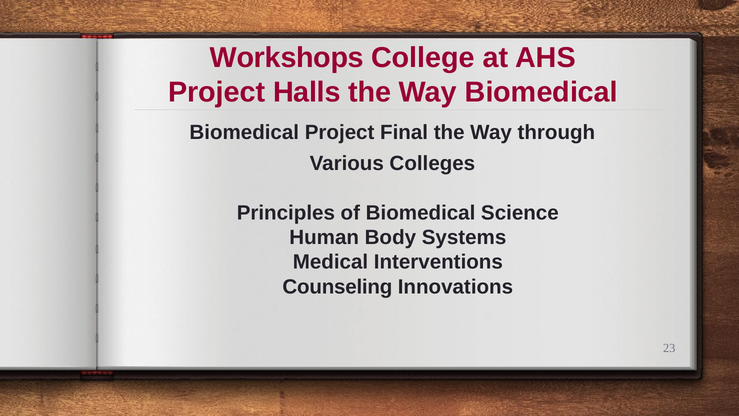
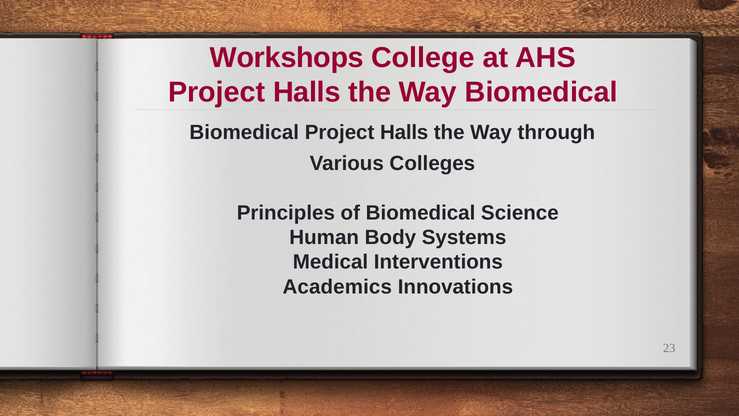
Biomedical Project Final: Final -> Halls (404, 133)
Counseling: Counseling -> Academics (337, 287)
